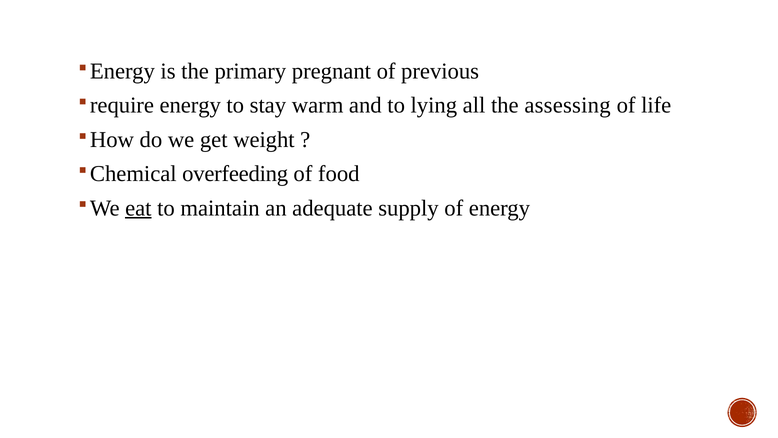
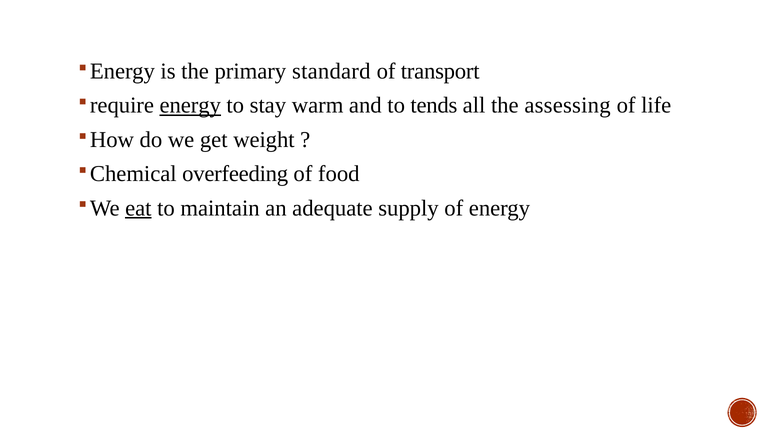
pregnant: pregnant -> standard (331, 71)
previous: previous -> transport (440, 71)
energy underline: none -> present (190, 105)
lying: lying -> tends (434, 105)
